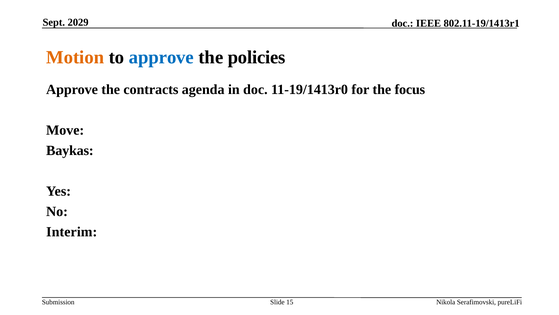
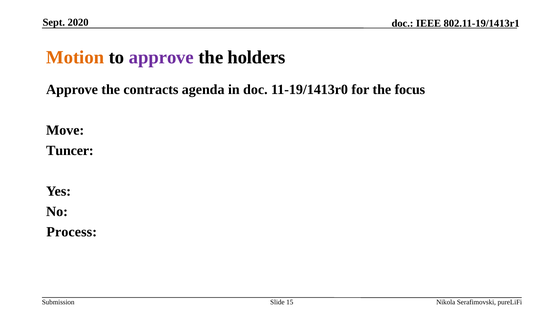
2029: 2029 -> 2020 (78, 22)
approve colour: blue -> purple (161, 57)
policies: policies -> holders (257, 57)
Baykas: Baykas -> Tuncer (70, 150)
Interim: Interim -> Process (72, 231)
